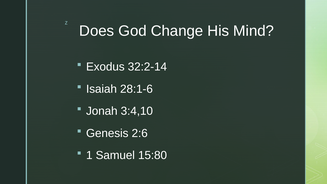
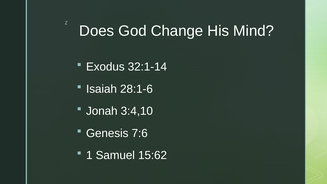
32:2-14: 32:2-14 -> 32:1-14 (147, 67)
2:6: 2:6 -> 7:6 (140, 133)
15:80: 15:80 -> 15:62 (153, 155)
